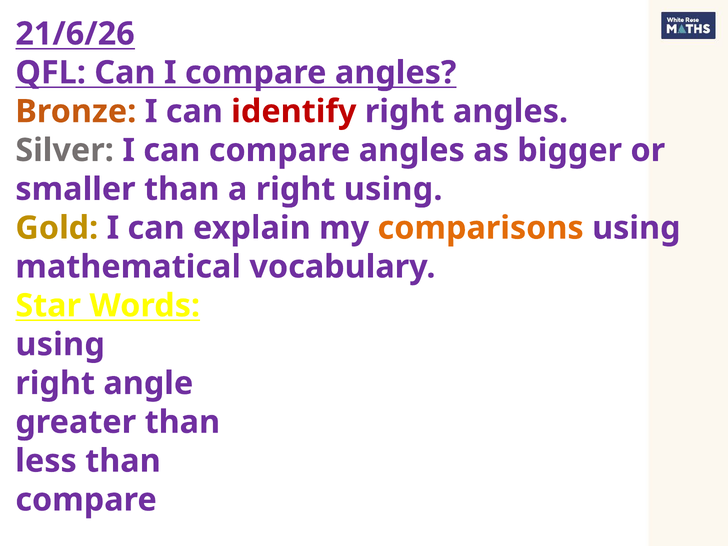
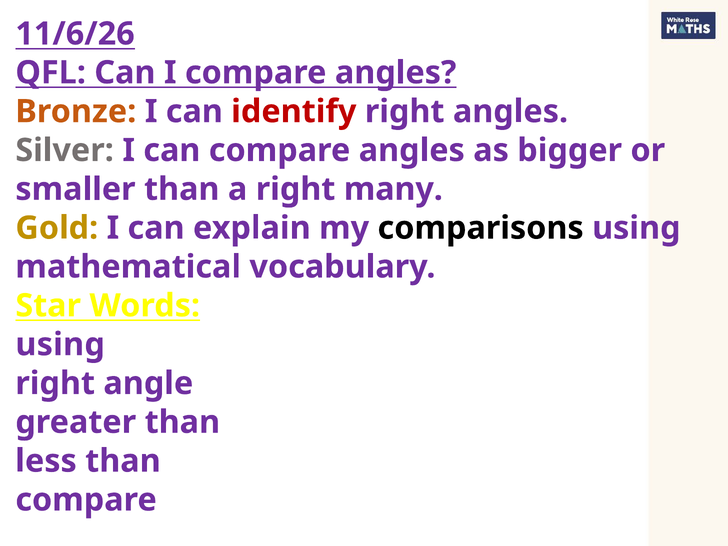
21/6/26: 21/6/26 -> 11/6/26 (75, 34)
right using: using -> many (393, 189)
comparisons colour: orange -> black (481, 228)
